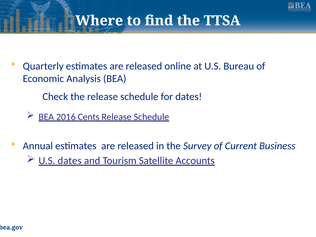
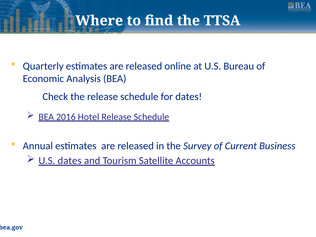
Cents: Cents -> Hotel (89, 117)
